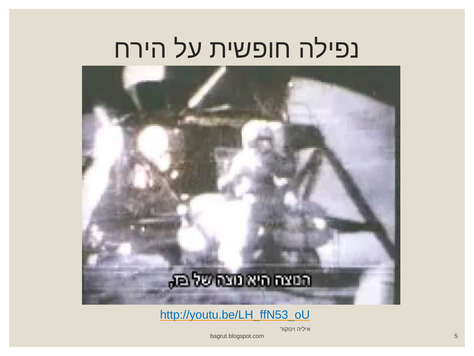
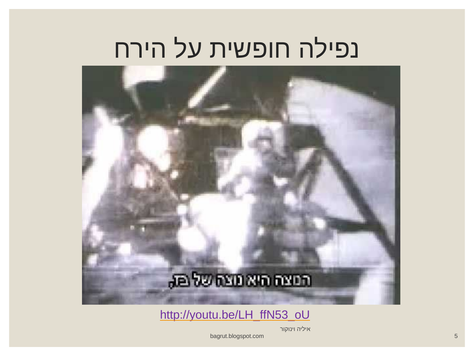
http://youtu.be/LH_ffN53_oU colour: blue -> purple (235, 315)
